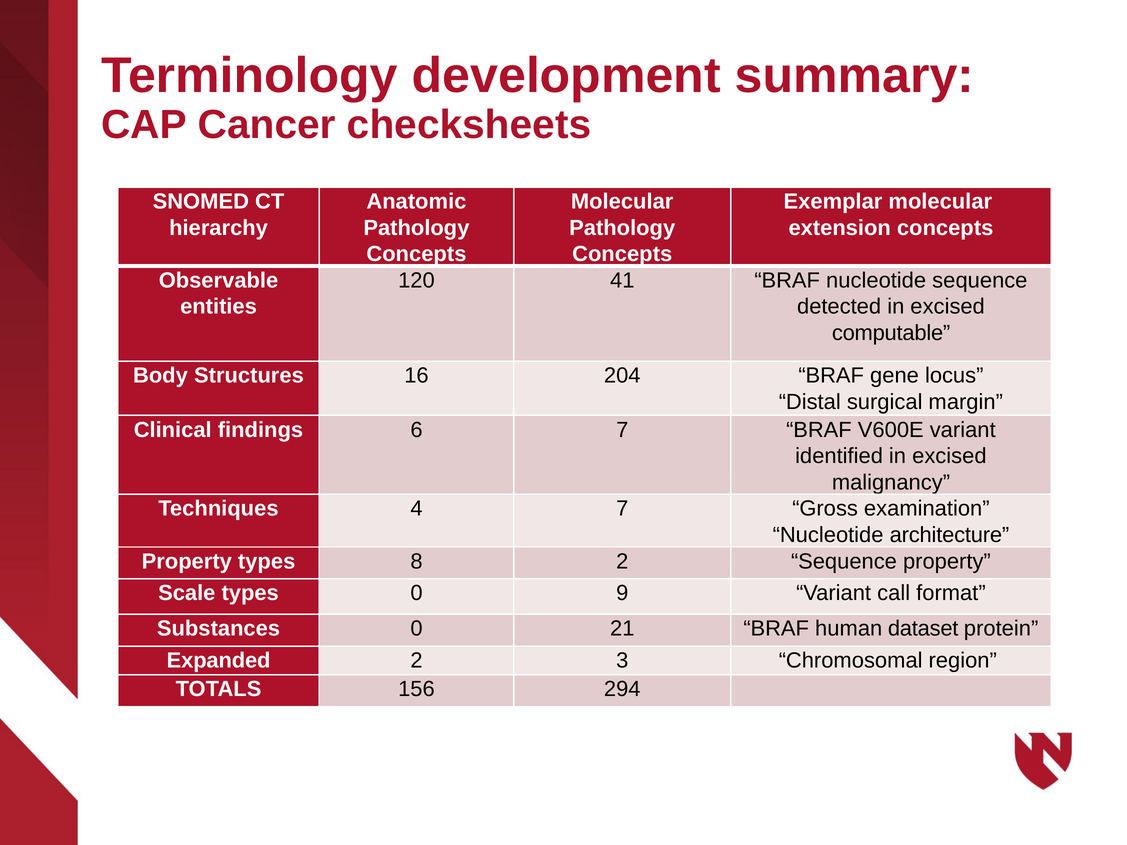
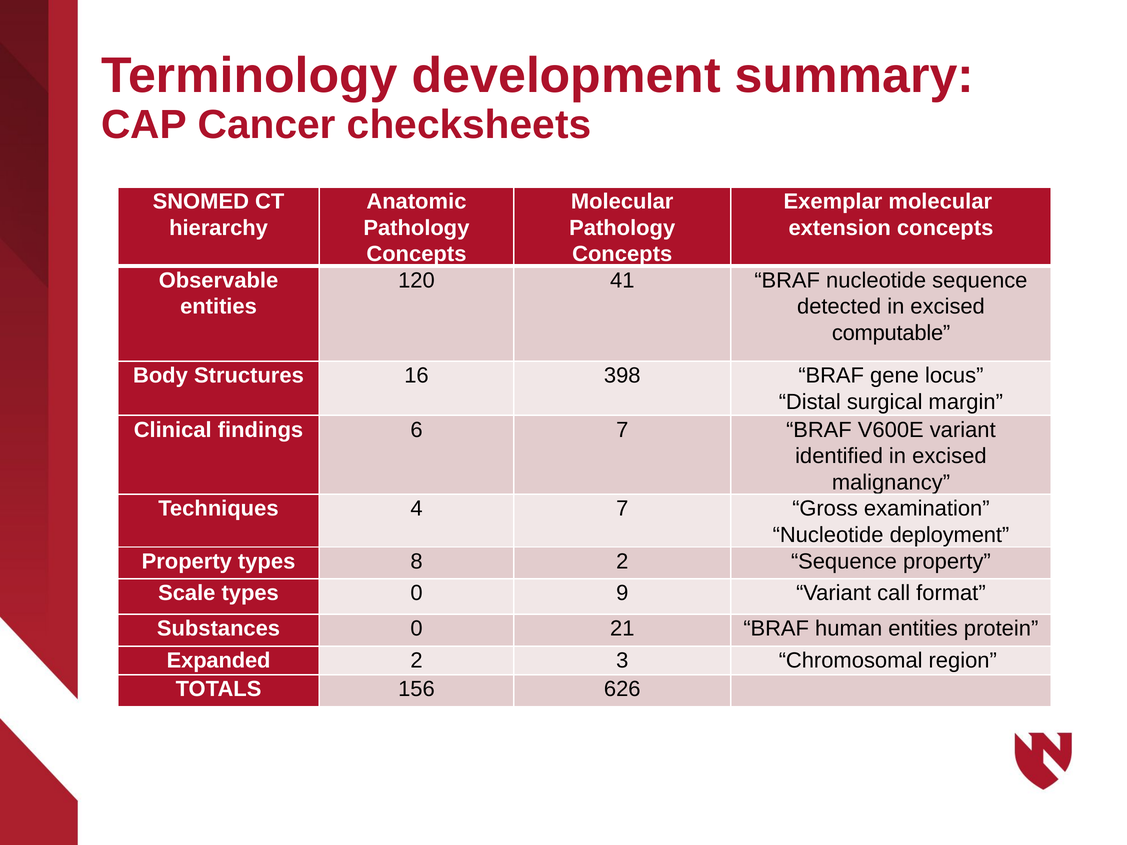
204: 204 -> 398 (622, 376)
architecture: architecture -> deployment (949, 535)
human dataset: dataset -> entities (923, 629)
294: 294 -> 626 (622, 689)
